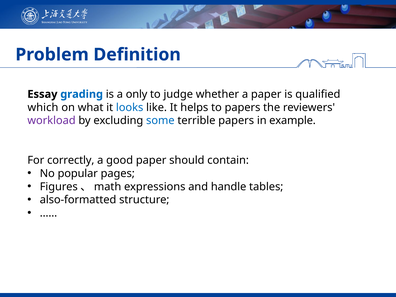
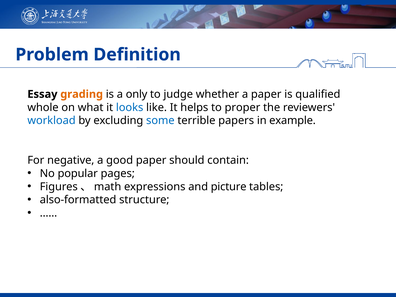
grading colour: blue -> orange (82, 94)
which: which -> whole (43, 107)
to papers: papers -> proper (242, 107)
workload colour: purple -> blue (51, 121)
correctly: correctly -> negative (71, 160)
handle: handle -> picture (229, 187)
